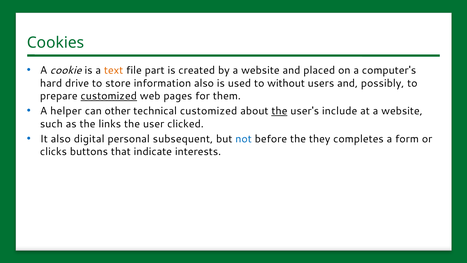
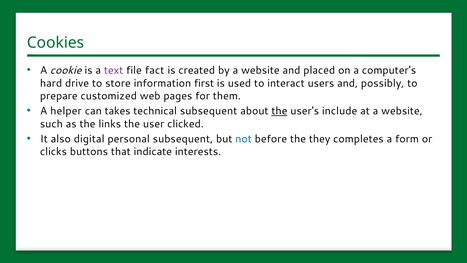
text colour: orange -> purple (114, 70)
part: part -> fact (155, 70)
information also: also -> first (204, 83)
without: without -> interact (286, 83)
customized underline: present -> none (109, 96)
other: other -> takes (118, 111)
technical customized: customized -> subsequent (209, 111)
